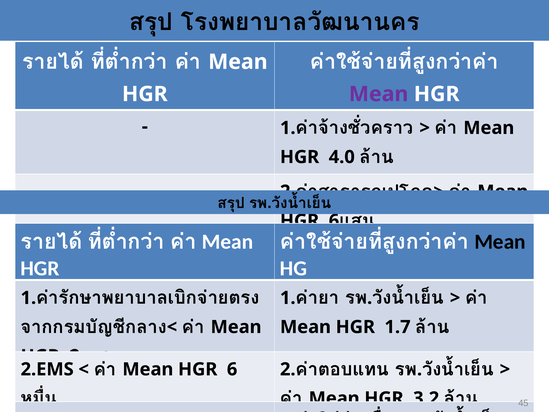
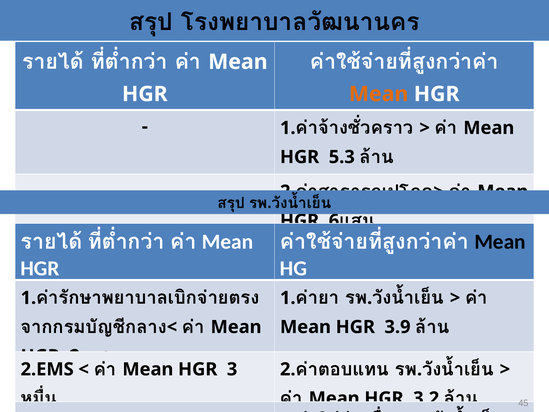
Mean colour: purple -> orange (379, 94)
4.0: 4.0 -> 5.3 (342, 157)
1.7: 1.7 -> 3.9 (398, 327)
6: 6 -> 3 (232, 369)
